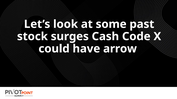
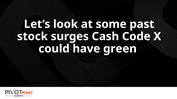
arrow: arrow -> green (120, 49)
